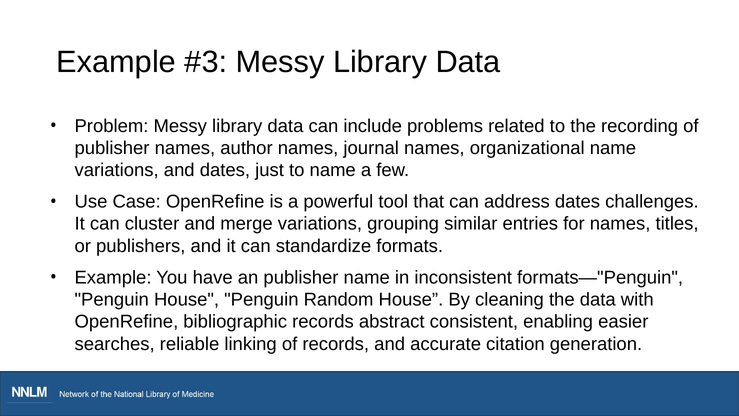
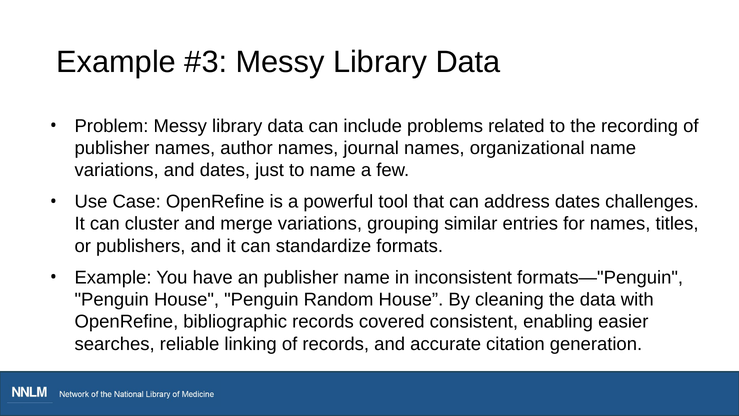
abstract: abstract -> covered (392, 322)
